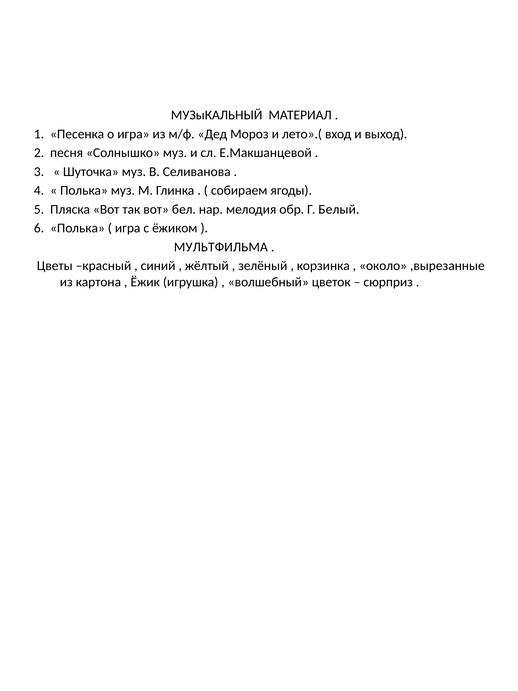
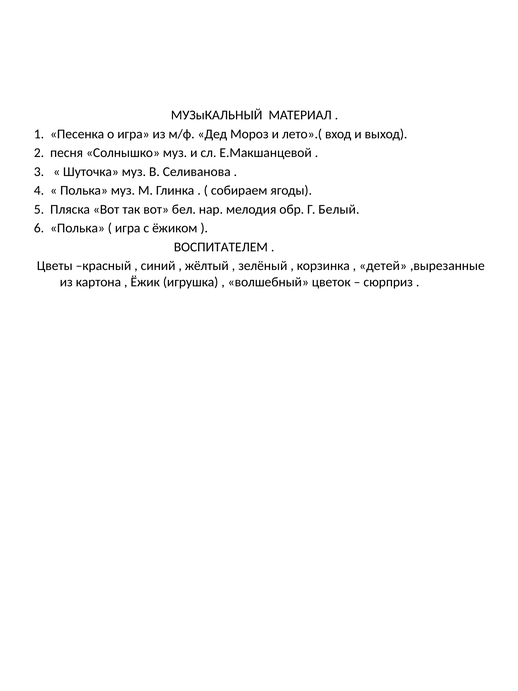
МУЛЬТФИЛЬМА: МУЛЬТФИЛЬМА -> ВОСПИТАТЕЛЕМ (221, 247)
около: около -> детей (383, 266)
